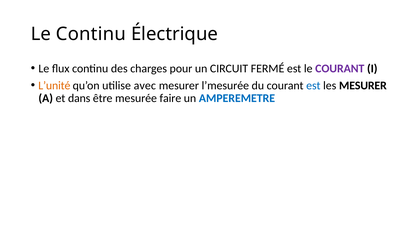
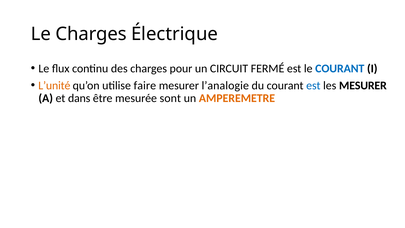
Le Continu: Continu -> Charges (91, 34)
COURANT colour: purple -> blue (340, 68)
avec: avec -> faire (145, 85)
l’mesurée: l’mesurée -> l’analogie (225, 85)
faire: faire -> sont (170, 98)
AMPEREMETRE colour: blue -> orange (237, 98)
